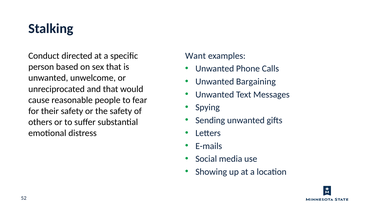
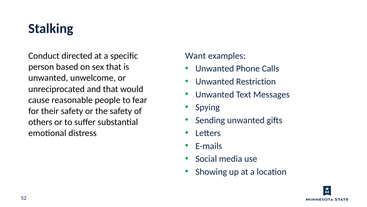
Bargaining: Bargaining -> Restriction (256, 81)
